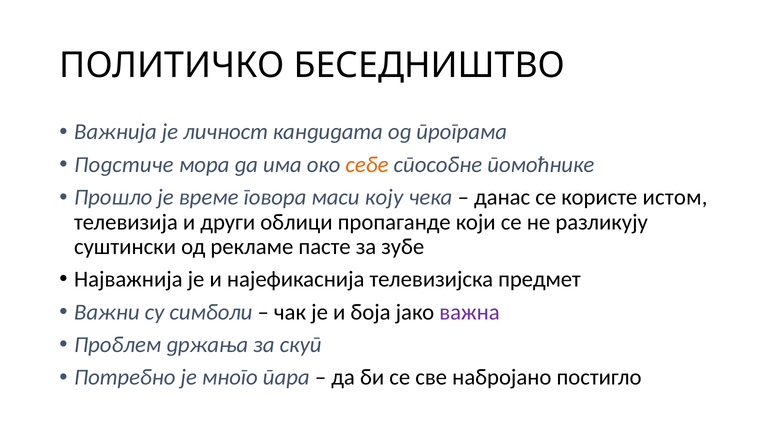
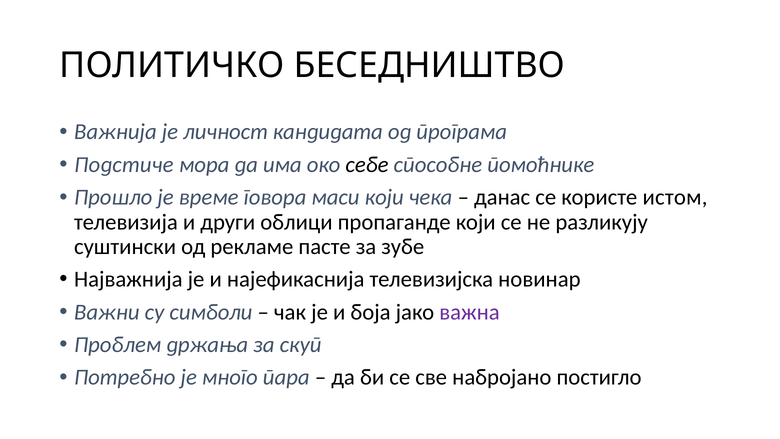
себе colour: orange -> black (367, 165)
маси коју: коју -> који (384, 197)
предмет: предмет -> новинар (539, 279)
